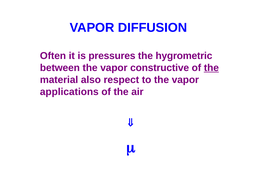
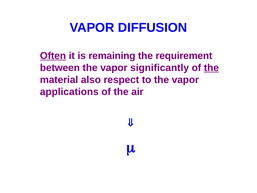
Often underline: none -> present (53, 56)
pressures: pressures -> remaining (112, 56)
hygrometric: hygrometric -> requirement (184, 56)
constructive: constructive -> significantly (160, 68)
